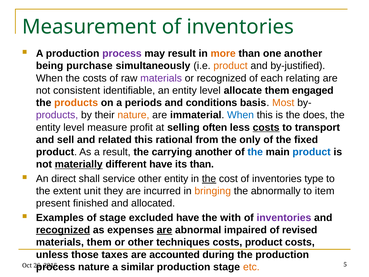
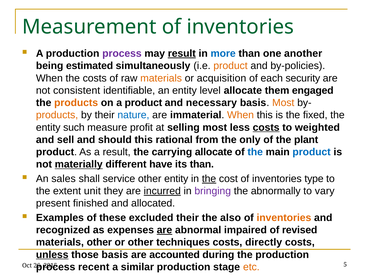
result underline: none -> present (182, 53)
more colour: orange -> blue (223, 53)
purchase: purchase -> estimated (90, 66)
by-justified: by-justified -> by-policies (298, 66)
materials colour: purple -> orange (161, 78)
or recognized: recognized -> acquisition (222, 78)
relating: relating -> security (303, 78)
a periods: periods -> product (143, 103)
conditions: conditions -> necessary (211, 103)
products colour: purple -> orange (57, 115)
nature colour: orange -> blue (133, 115)
When colour: blue -> orange (241, 115)
does: does -> fixed (315, 115)
level: level -> such (74, 127)
selling often: often -> most (215, 127)
transport: transport -> weighted (317, 127)
related: related -> should (115, 140)
fixed: fixed -> plant (306, 140)
carrying another: another -> allocate (214, 152)
direct: direct -> sales (64, 179)
incurred underline: none -> present (162, 191)
bringing colour: orange -> purple (213, 191)
item: item -> vary (325, 191)
of stage: stage -> these (113, 217)
excluded have: have -> their (188, 217)
with: with -> also (231, 217)
inventories colour: purple -> orange (284, 217)
recognized underline: present -> none (63, 230)
materials them: them -> other (99, 242)
costs product: product -> directly (264, 242)
unless underline: none -> present (52, 254)
those taxes: taxes -> basis (115, 254)
nature: nature -> recent (94, 267)
